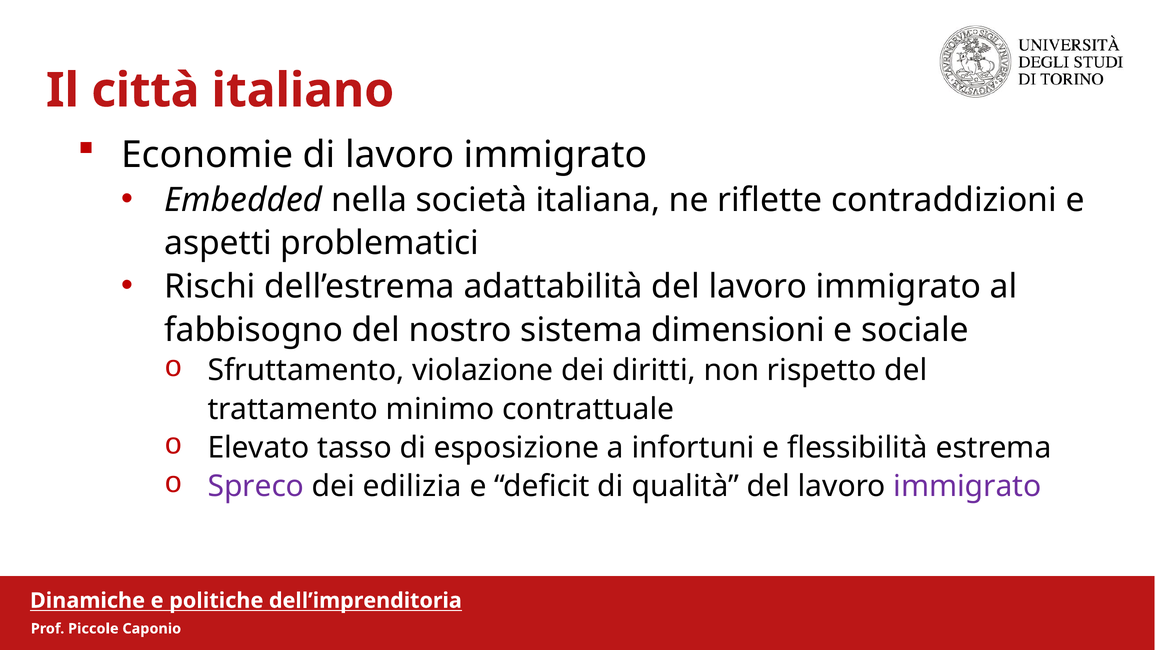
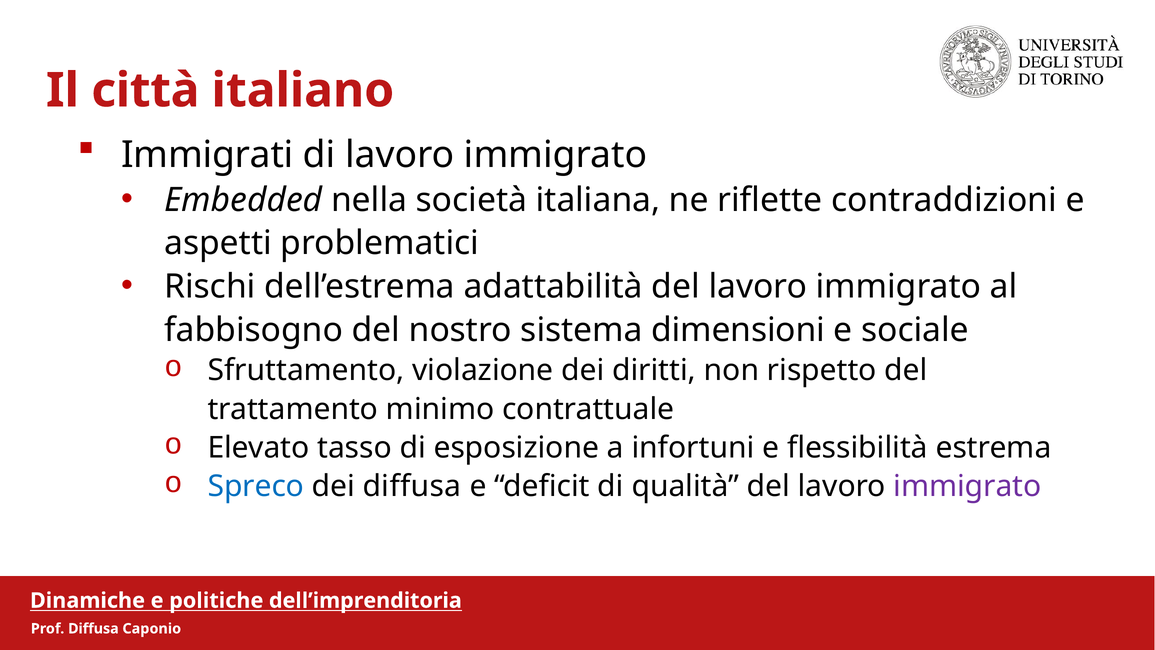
Economie: Economie -> Immigrati (207, 155)
Spreco colour: purple -> blue (256, 486)
dei edilizia: edilizia -> diffusa (412, 486)
Prof Piccole: Piccole -> Diffusa (93, 628)
